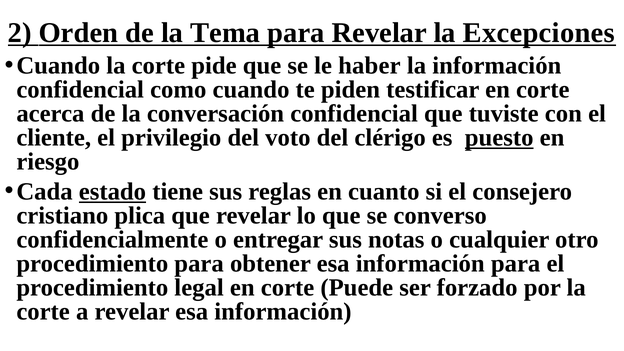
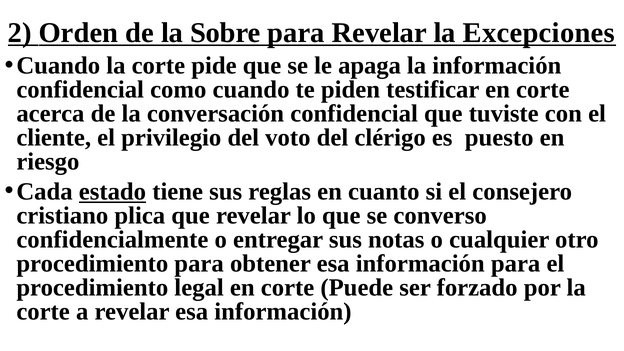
Tema: Tema -> Sobre (225, 33)
haber: haber -> apaga (370, 66)
puesto underline: present -> none (499, 138)
